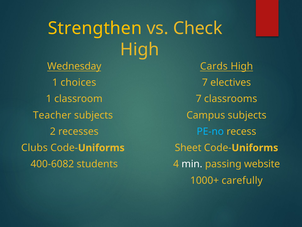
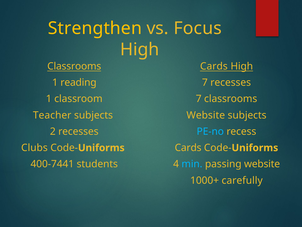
Check: Check -> Focus (198, 28)
Wednesday: Wednesday -> Classrooms (74, 66)
choices: choices -> reading (78, 82)
7 electives: electives -> recesses (231, 82)
Campus: Campus -> Website (206, 115)
Sheet: Sheet -> Cards (188, 148)
400-6082: 400-6082 -> 400-7441 (52, 164)
min colour: white -> light blue (192, 164)
